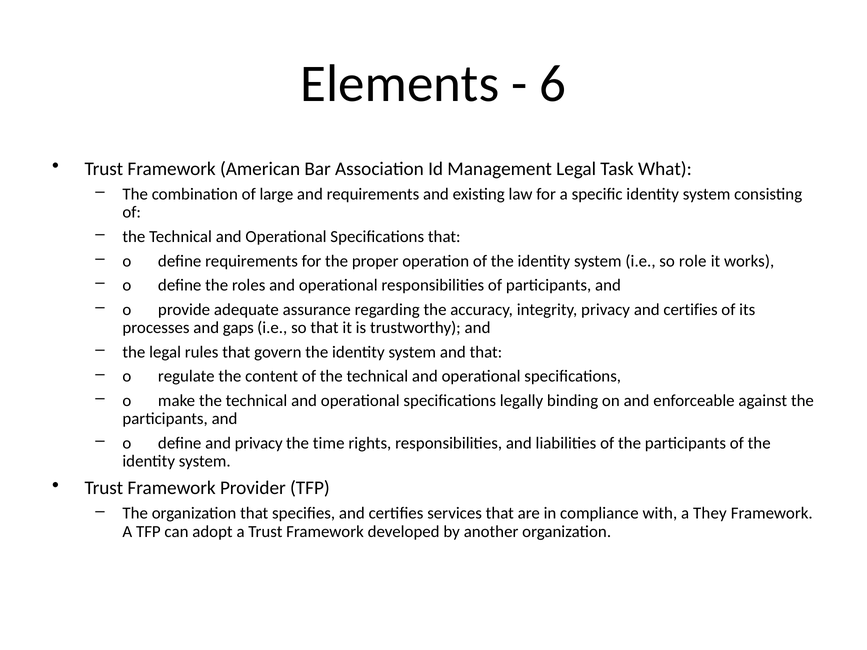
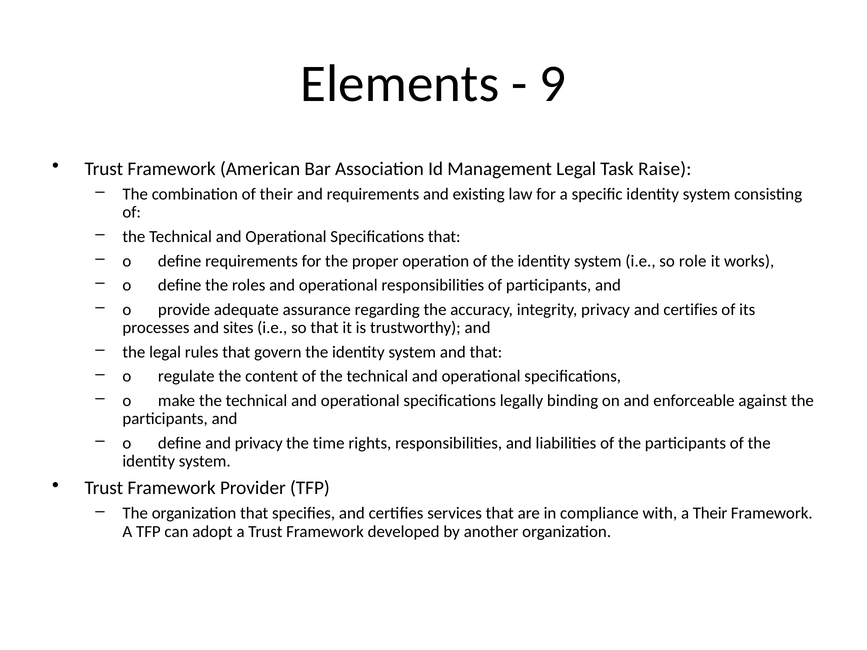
6: 6 -> 9 (553, 84)
What: What -> Raise (665, 169)
of large: large -> their (276, 194)
gaps: gaps -> sites (238, 328)
a They: They -> Their (710, 514)
